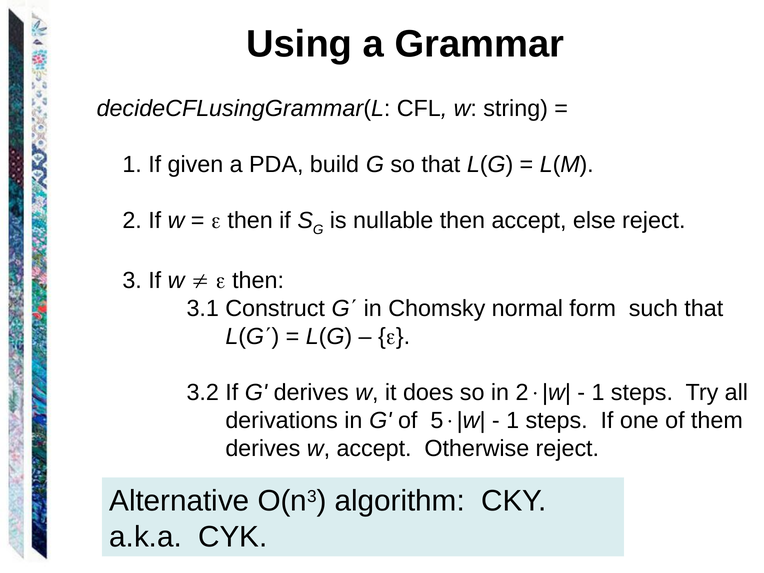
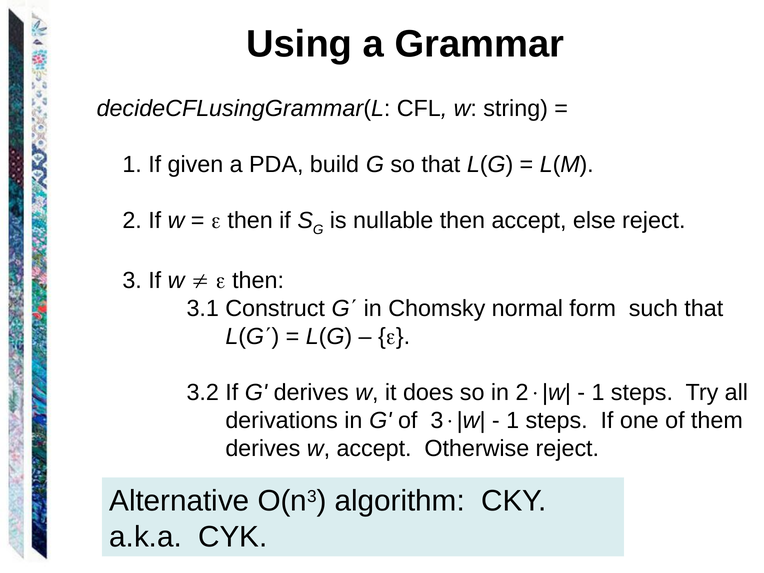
of 5: 5 -> 3 (437, 420)
